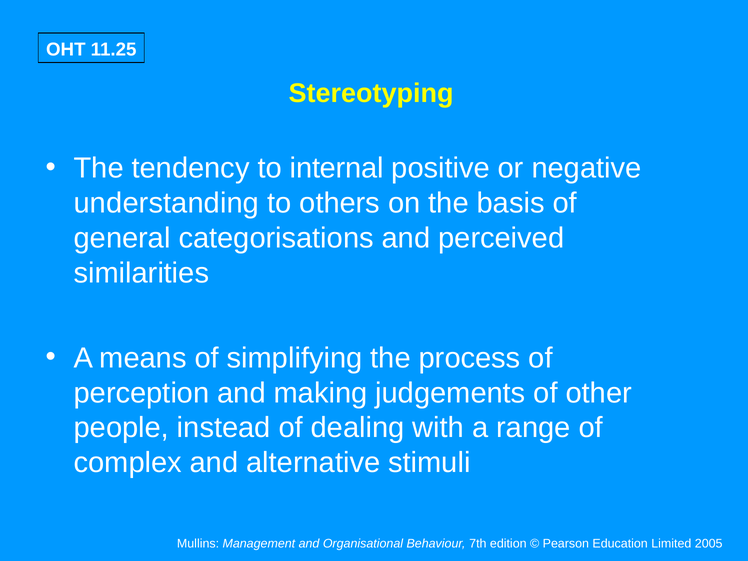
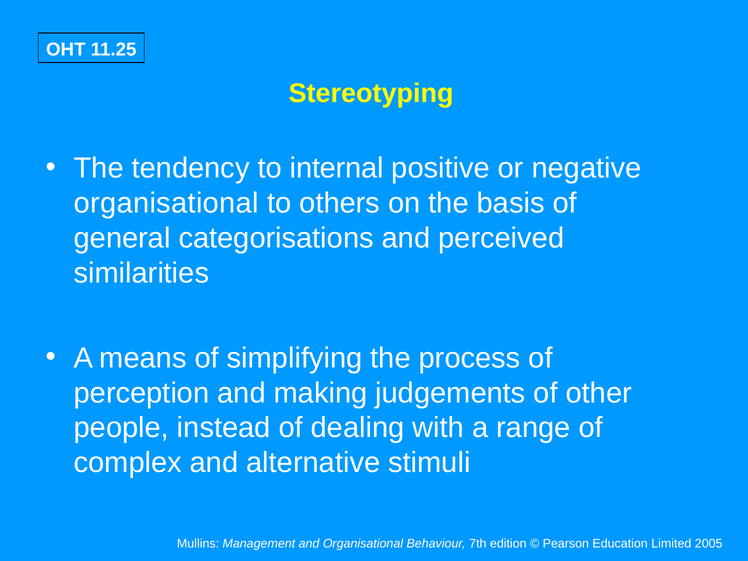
understanding: understanding -> organisational (166, 203)
